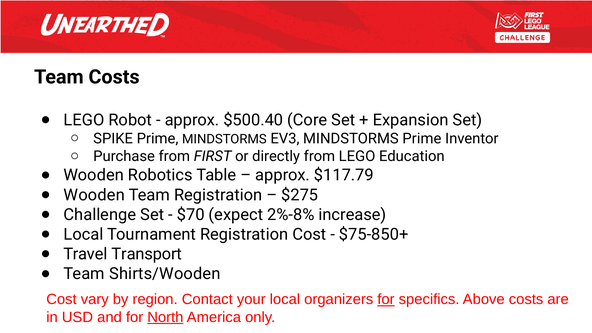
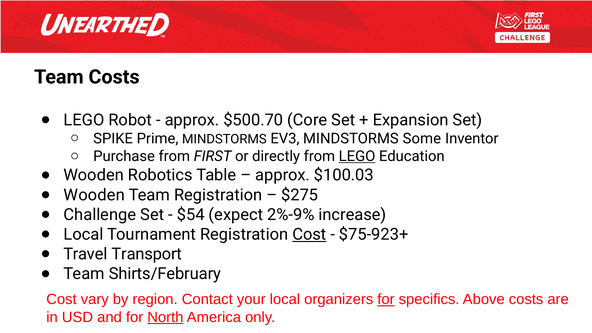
$500.40: $500.40 -> $500.70 (253, 120)
MINDSTORMS Prime: Prime -> Some (422, 139)
LEGO underline: none -> present (357, 156)
$117.79: $117.79 -> $100.03 (344, 175)
$70: $70 -> $54 (191, 215)
2%-8%: 2%-8% -> 2%-9% (291, 215)
Cost underline: none -> present (309, 234)
$75-850+: $75-850+ -> $75-923+ (374, 234)
Shirts/Wooden: Shirts/Wooden -> Shirts/February (165, 274)
